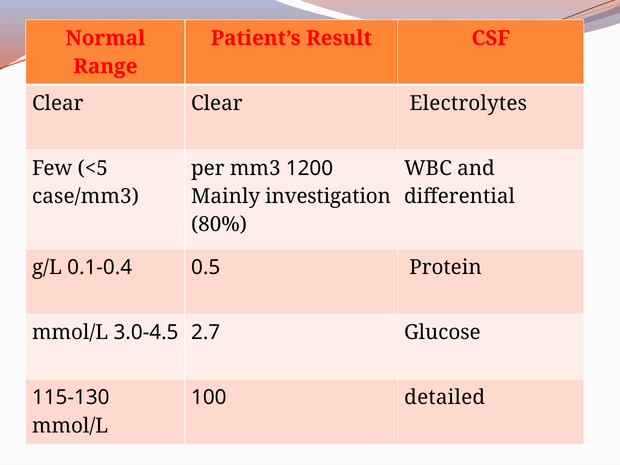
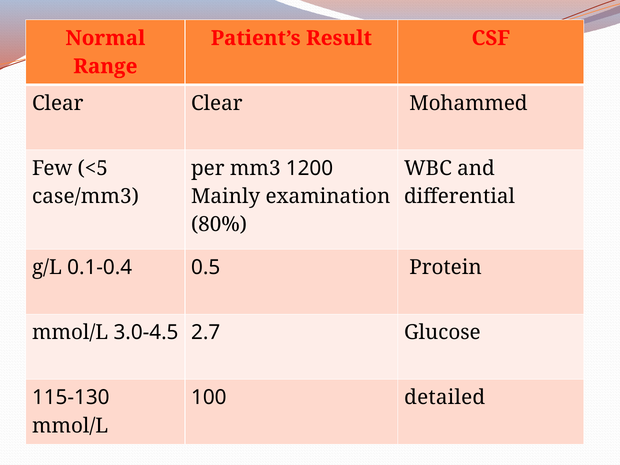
Electrolytes: Electrolytes -> Mohammed (468, 103)
investigation: investigation -> examination (328, 196)
